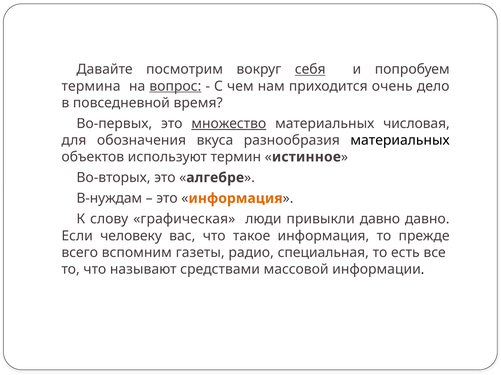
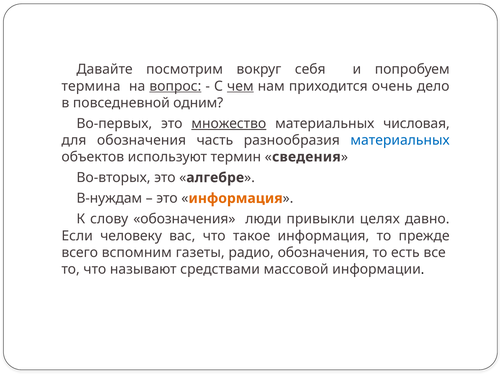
себя underline: present -> none (310, 70)
чем underline: none -> present (240, 86)
время: время -> одним (198, 103)
вкуса: вкуса -> часть (215, 140)
материальных colour: black -> blue (400, 140)
истинное: истинное -> сведения (306, 157)
слову графическая: графическая -> обозначения (184, 220)
привыкли давно: давно -> целях (380, 220)
радио специальная: специальная -> обозначения (323, 253)
